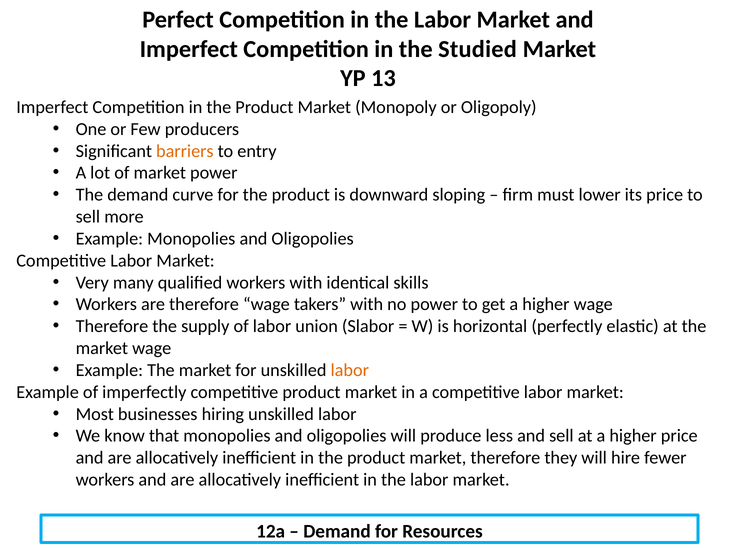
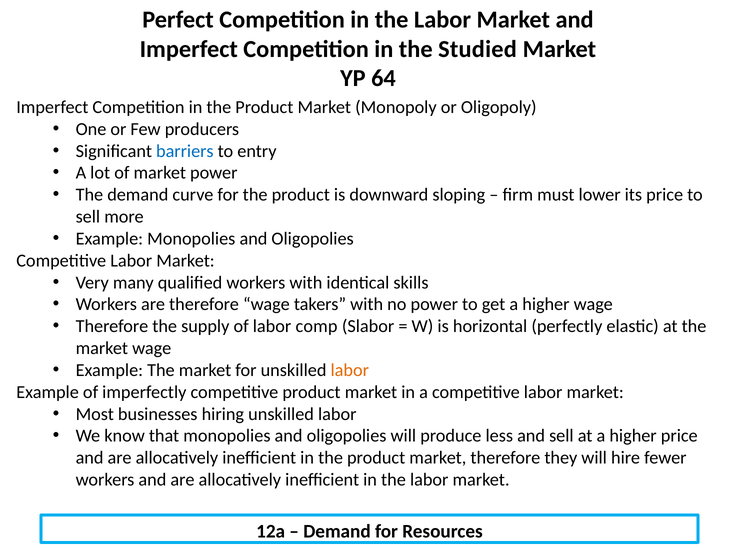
13: 13 -> 64 (384, 78)
barriers colour: orange -> blue (185, 151)
union: union -> comp (317, 326)
